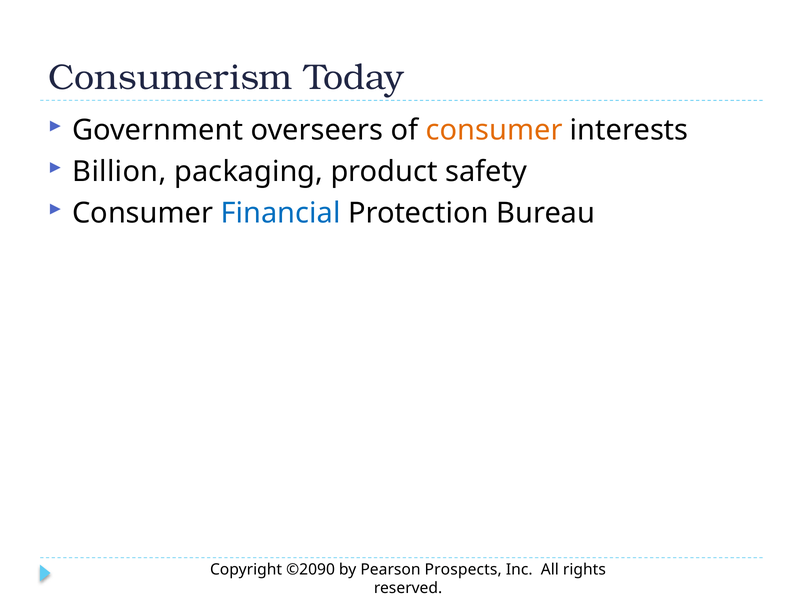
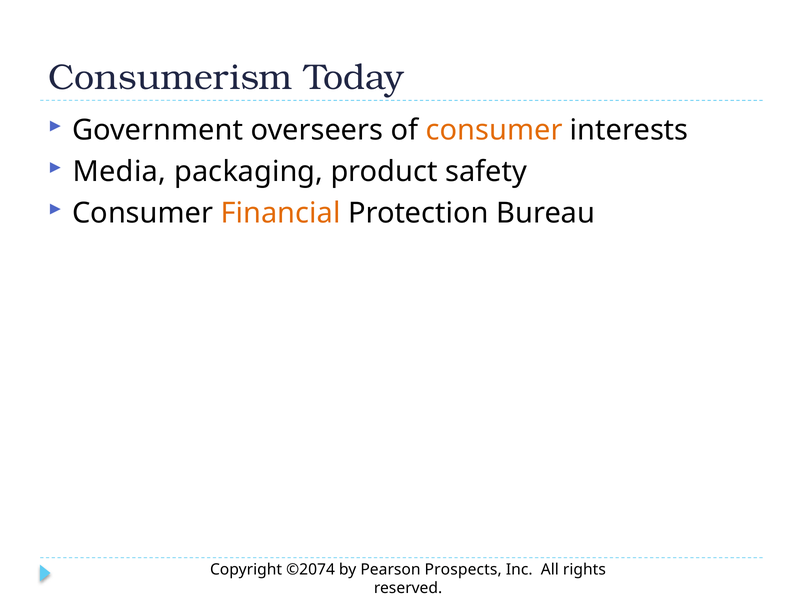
Billion: Billion -> Media (119, 172)
Financial colour: blue -> orange (281, 213)
©2090: ©2090 -> ©2074 (311, 570)
